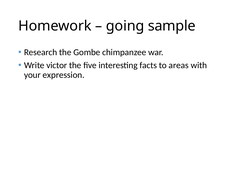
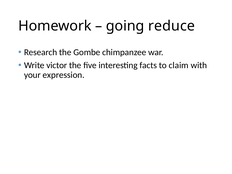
sample: sample -> reduce (172, 26)
areas: areas -> claim (179, 65)
